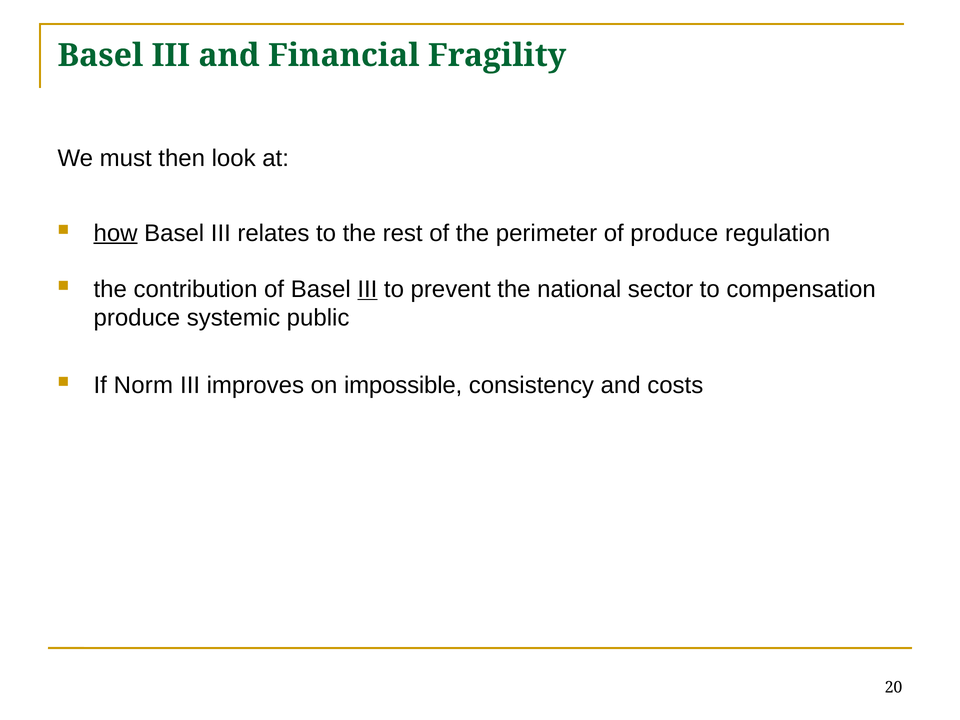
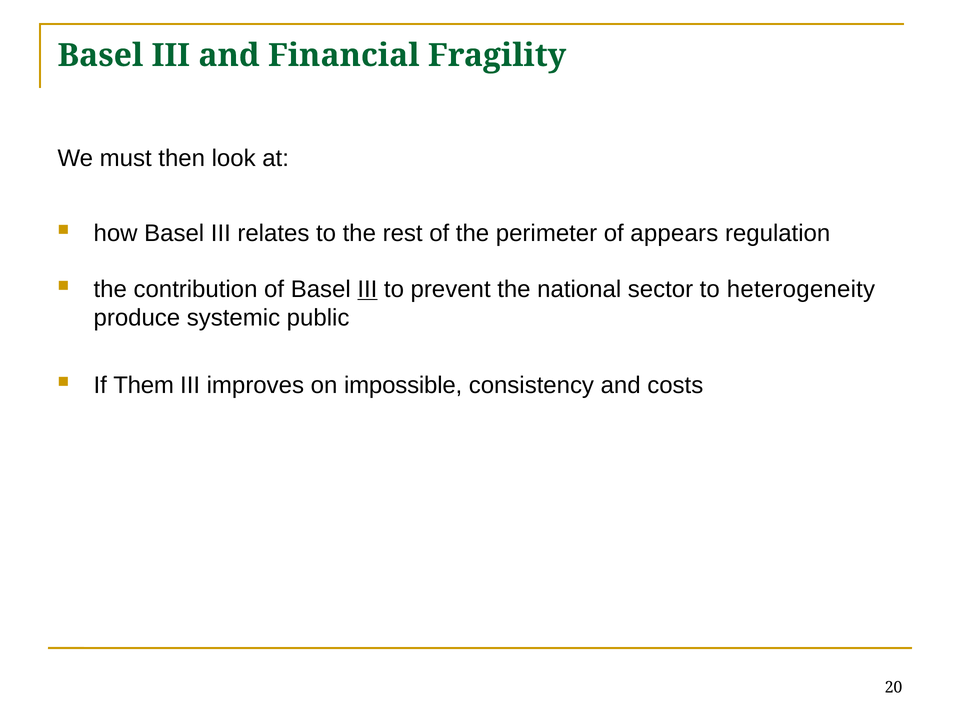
how underline: present -> none (116, 233)
of produce: produce -> appears (674, 233)
compensation: compensation -> heterogeneity (801, 289)
Norm: Norm -> Them (144, 385)
